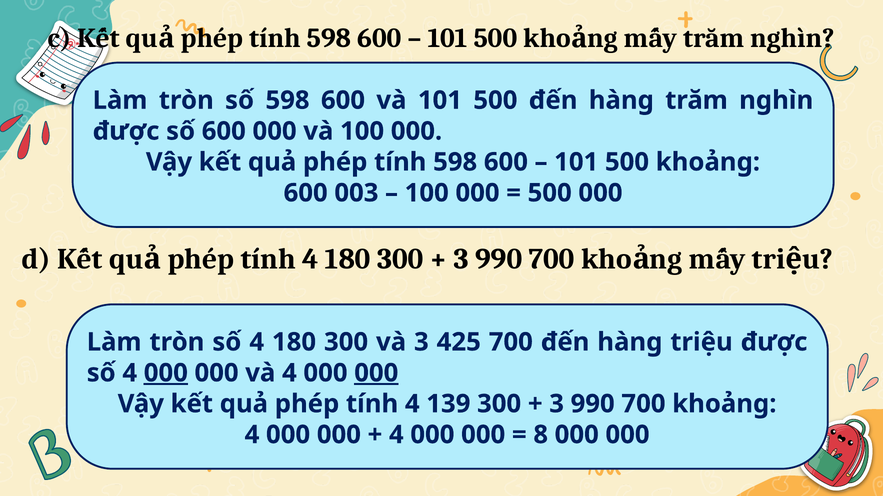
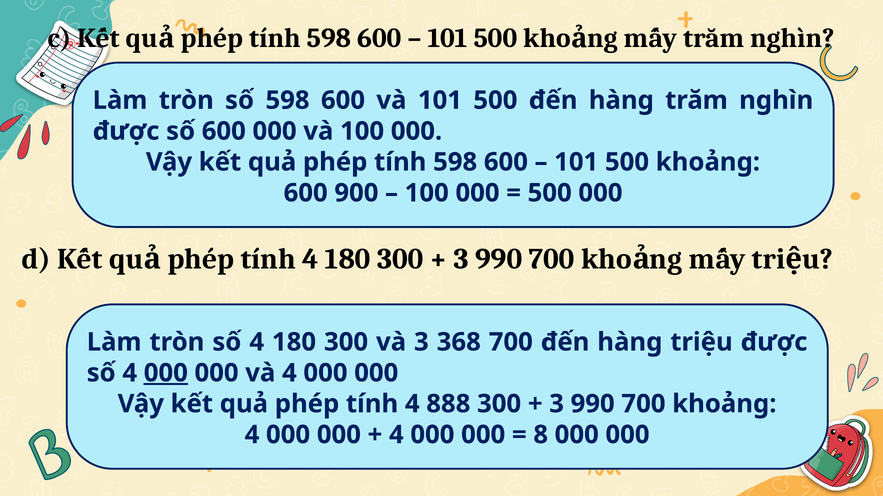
003: 003 -> 900 (356, 193)
425: 425 -> 368 (459, 343)
000 underline: present -> none (376, 373)
139: 139 -> 888 (448, 404)
